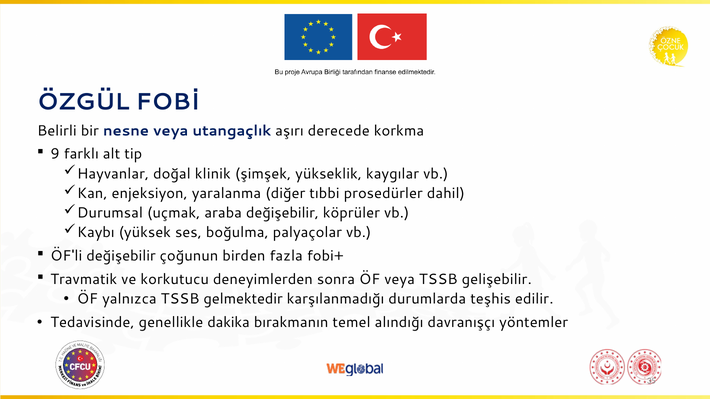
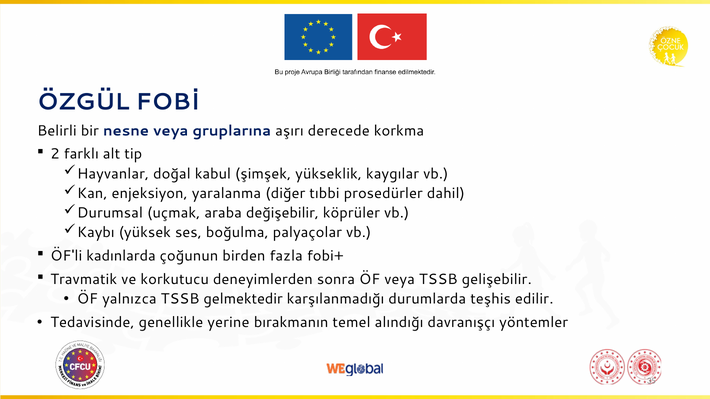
utangaçlık: utangaçlık -> gruplarına (232, 131)
9: 9 -> 2 (55, 154)
klinik: klinik -> kabul (213, 174)
ÖF'li değişebilir: değişebilir -> kadınlarda (121, 256)
dakika: dakika -> yerine (228, 323)
